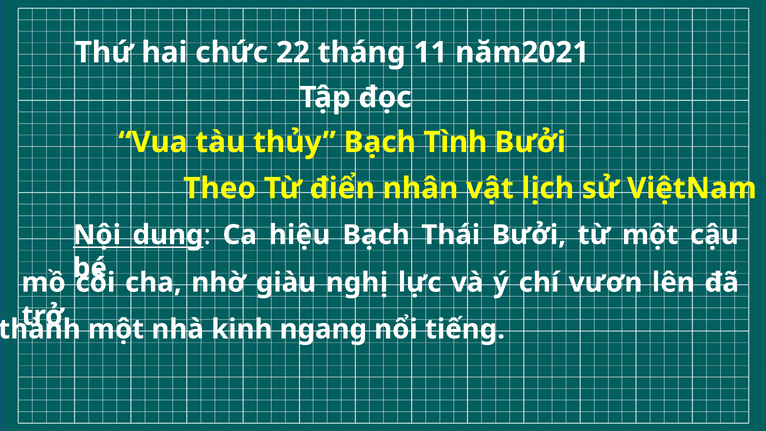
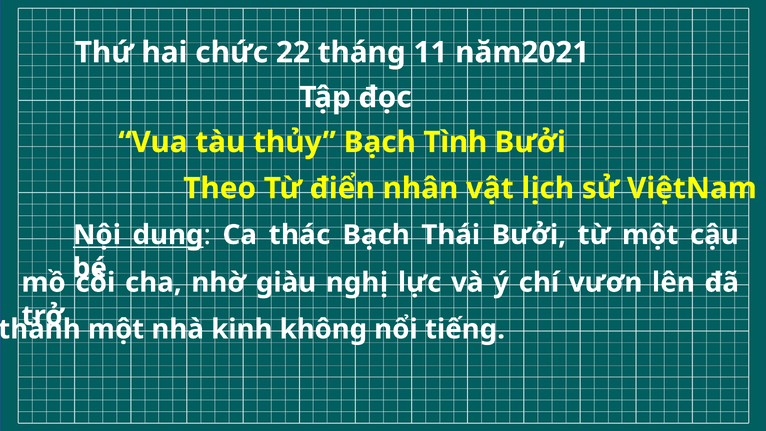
hiệu: hiệu -> thác (300, 235)
ngang: ngang -> không (323, 329)
